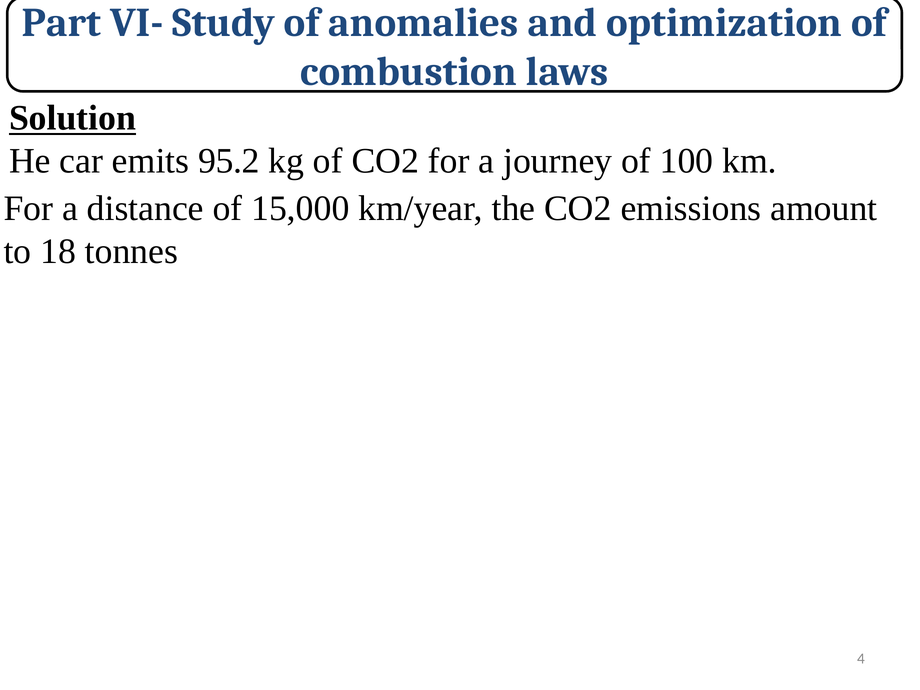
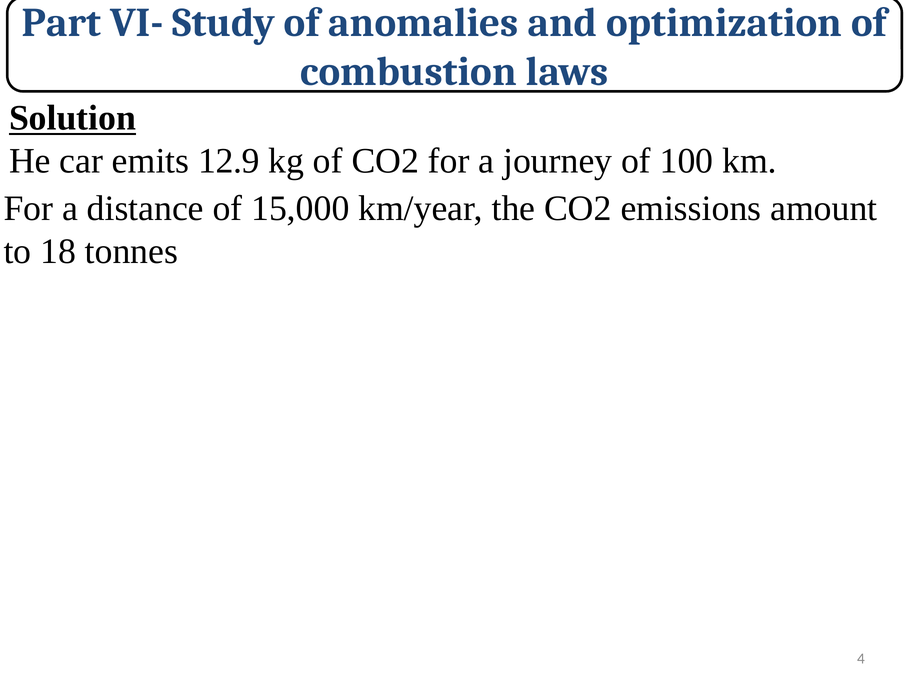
95.2: 95.2 -> 12.9 (229, 161)
